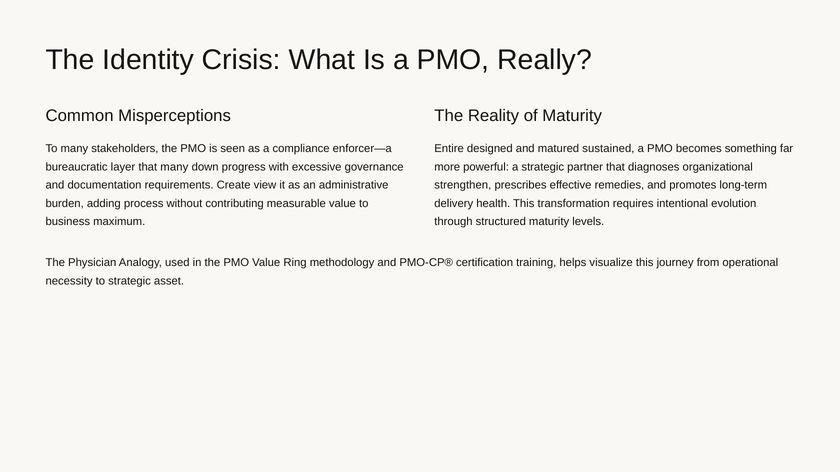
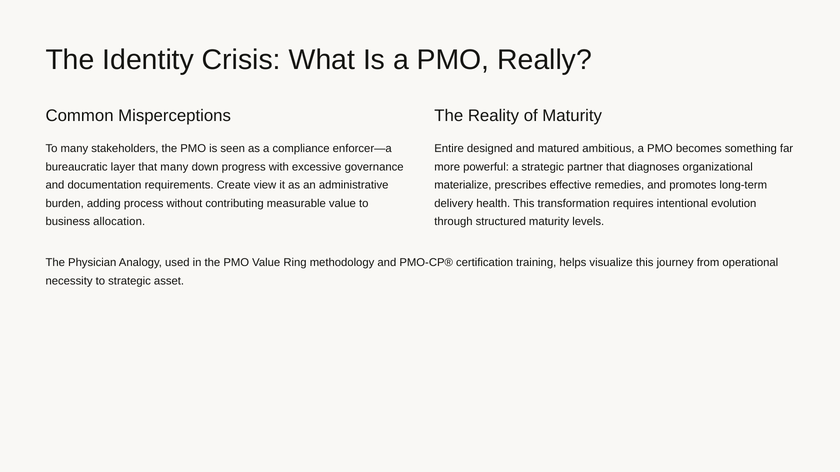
sustained: sustained -> ambitious (608, 149)
strengthen: strengthen -> materialize (463, 185)
maximum: maximum -> allocation (119, 222)
